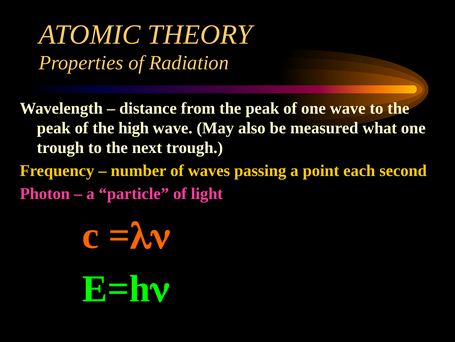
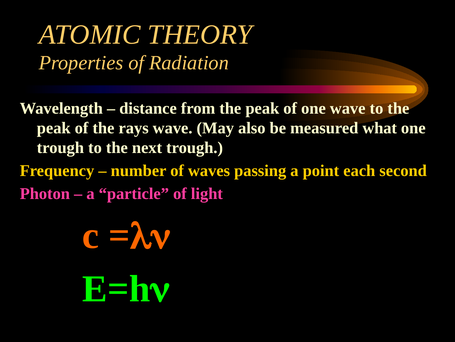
high: high -> rays (134, 128)
